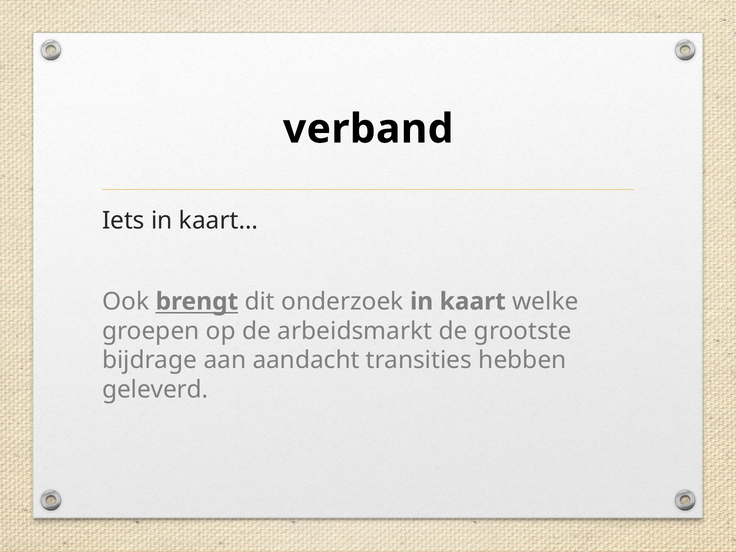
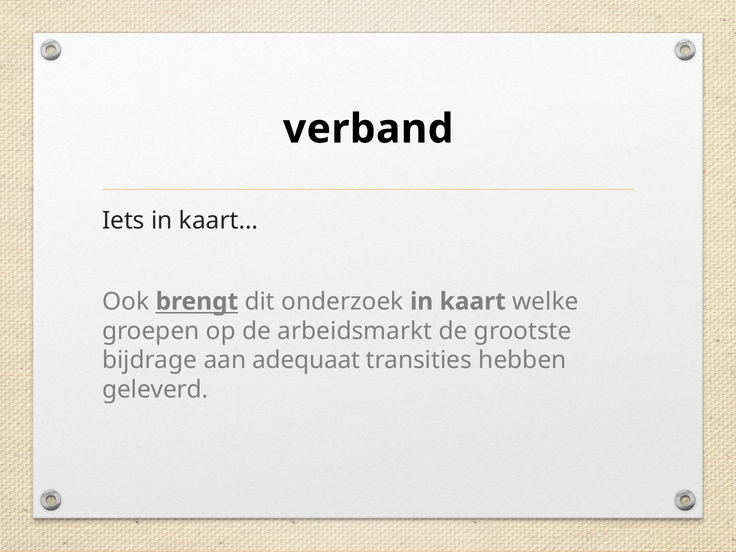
aandacht: aandacht -> adequaat (306, 360)
